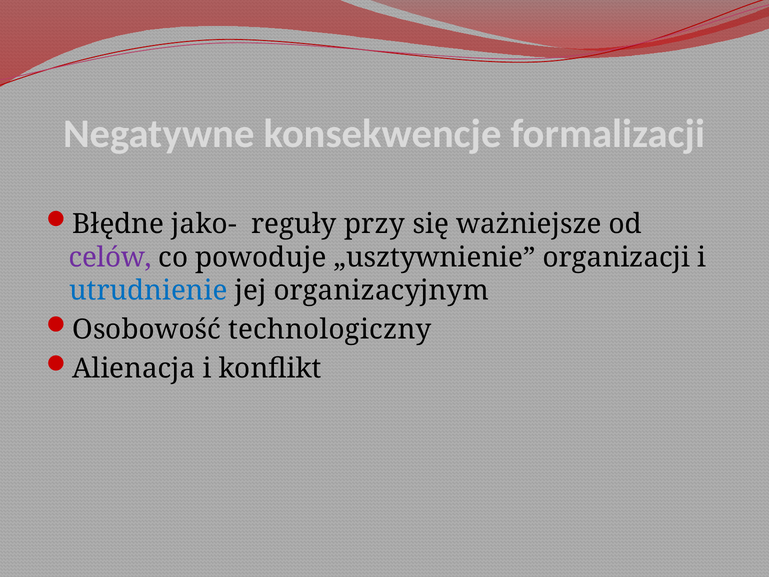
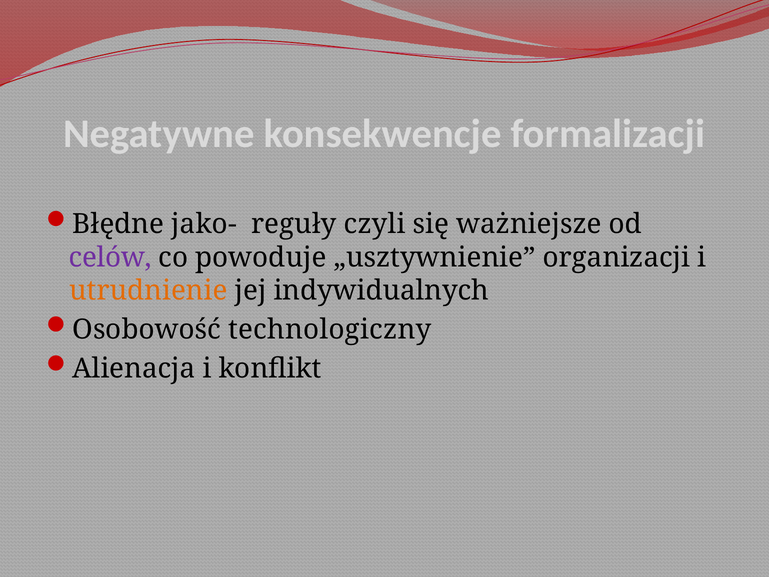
przy: przy -> czyli (375, 224)
utrudnienie colour: blue -> orange (148, 291)
organizacyjnym: organizacyjnym -> indywidualnych (381, 291)
